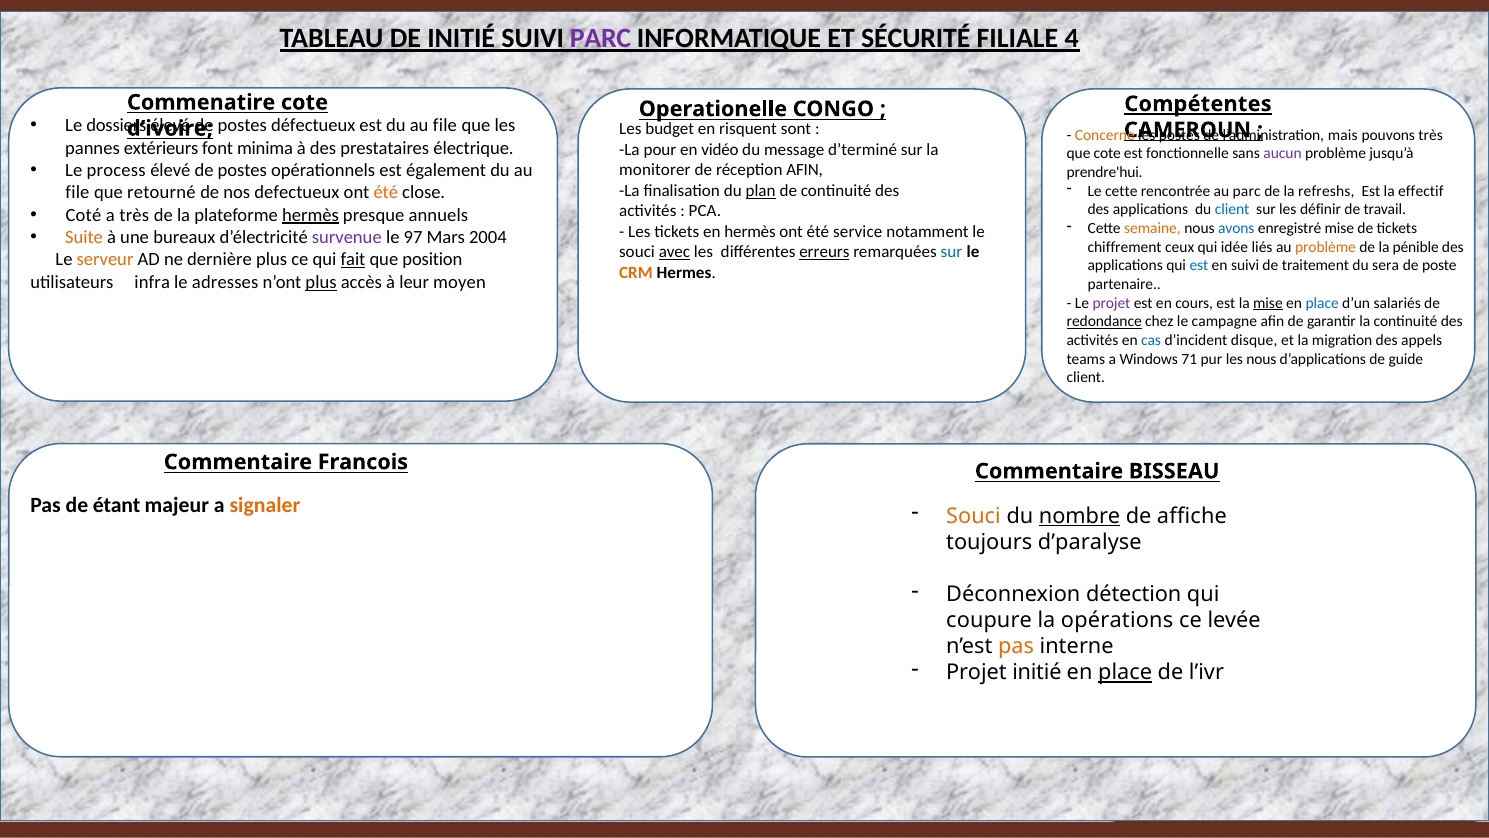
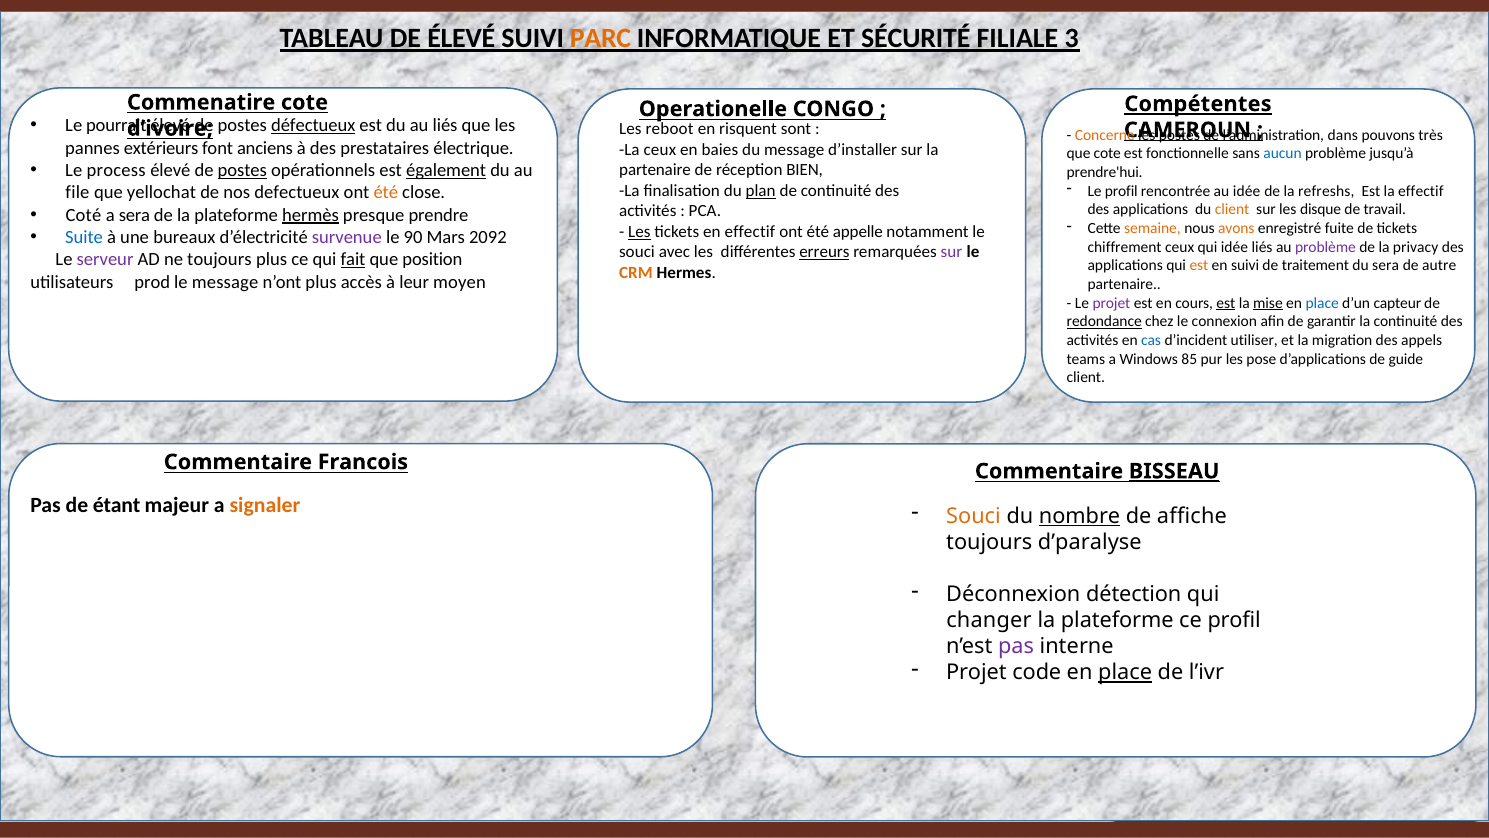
DE INITIÉ: INITIÉ -> ÉLEVÉ (461, 38)
PARC colour: purple -> orange (601, 38)
4: 4 -> 3 (1072, 38)
dossiers: dossiers -> pourrait (116, 126)
défectueux underline: none -> present (313, 126)
est du au file: file -> liés (445, 126)
budget: budget -> reboot (670, 129)
mais: mais -> dans (1343, 135)
minima: minima -> anciens (265, 148)
La pour: pour -> ceux (660, 150)
vidéo: vidéo -> baies (720, 150)
d’terminé: d’terminé -> d’installer (863, 150)
aucun colour: purple -> blue (1283, 154)
postes underline: none -> present (242, 170)
également underline: none -> present (446, 170)
monitorer: monitorer -> partenaire (655, 170)
réception AFIN: AFIN -> BIEN (805, 170)
Le cette: cette -> profil (1121, 191)
au parc: parc -> idée (1247, 191)
retourné: retourné -> yellochat (161, 193)
client colour: blue -> orange (1232, 210)
définir: définir -> disque (1321, 210)
a très: très -> sera (134, 215)
annuels: annuels -> prendre (438, 215)
avons colour: blue -> orange (1236, 228)
enregistré mise: mise -> fuite (1339, 228)
Les underline: none -> present (639, 232)
en hermès: hermès -> effectif (750, 232)
service: service -> appelle (858, 232)
Suite colour: orange -> blue (84, 237)
97: 97 -> 90 (413, 237)
2004: 2004 -> 2092 (488, 237)
problème colour: orange -> purple (1325, 247)
pénible: pénible -> privacy (1416, 247)
avec underline: present -> none (674, 252)
sur colour: blue -> purple (952, 252)
serveur colour: orange -> purple (105, 260)
ne dernière: dernière -> toujours (219, 260)
est colour: blue -> orange (1199, 266)
poste: poste -> autre (1439, 266)
infra: infra -> prod (152, 282)
le adresses: adresses -> message (225, 282)
plus underline: present -> none (321, 282)
est underline: none -> present (1226, 303)
salariés: salariés -> capteur (1397, 303)
campagne: campagne -> connexion (1224, 322)
disque: disque -> utiliser (1254, 340)
71: 71 -> 85 (1189, 359)
les nous: nous -> pose (1261, 359)
BISSEAU underline: none -> present (1174, 471)
coupure: coupure -> changer (989, 620)
opérations: opérations -> plateforme (1117, 620)
ce levée: levée -> profil (1234, 620)
pas colour: orange -> purple (1016, 646)
Projet initié: initié -> code (1037, 672)
